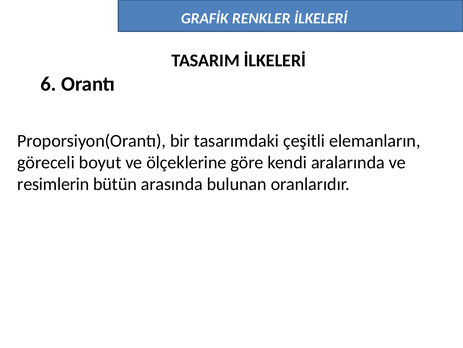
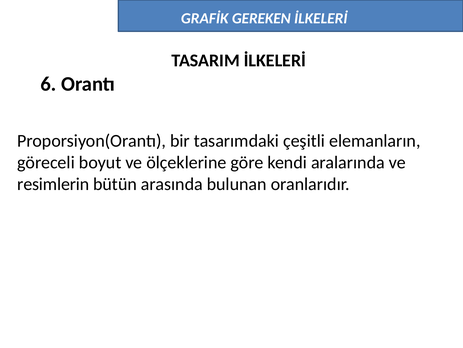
RENKLER: RENKLER -> GEREKEN (261, 19)
